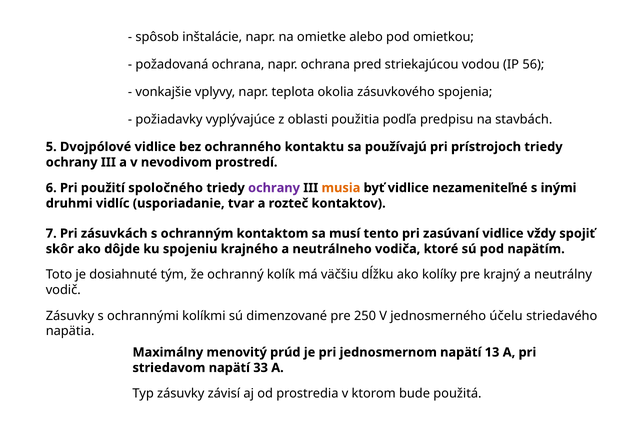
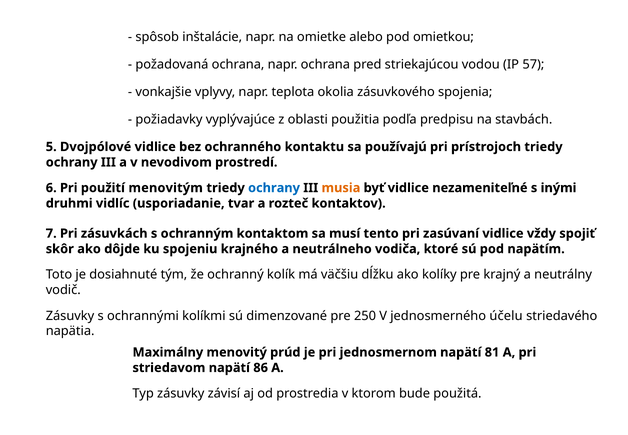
56: 56 -> 57 (533, 65)
spoločného: spoločného -> menovitým (166, 188)
ochrany colour: purple -> blue (274, 188)
13: 13 -> 81 (492, 352)
33: 33 -> 86 (261, 368)
